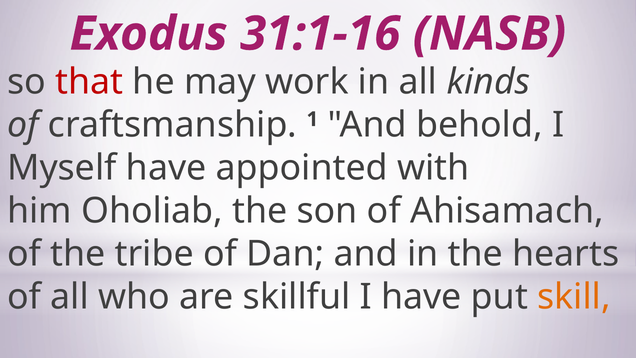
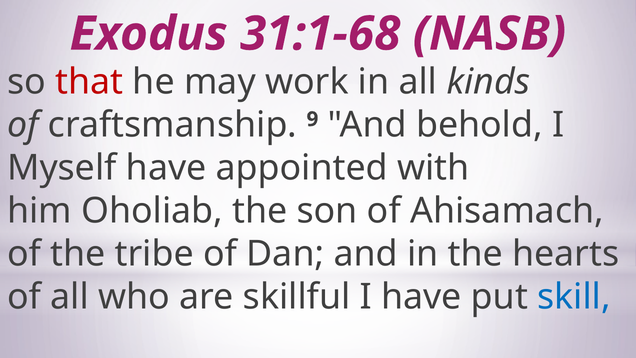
31:1-16: 31:1-16 -> 31:1-68 (320, 34)
1: 1 -> 9 (312, 119)
skill colour: orange -> blue (574, 297)
